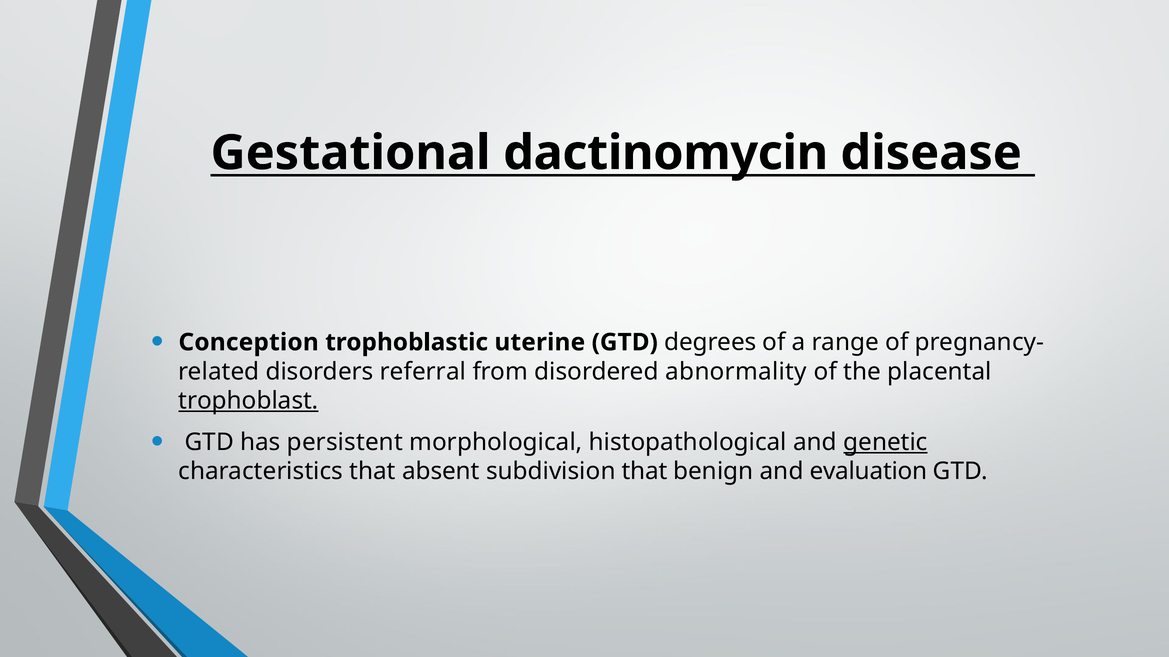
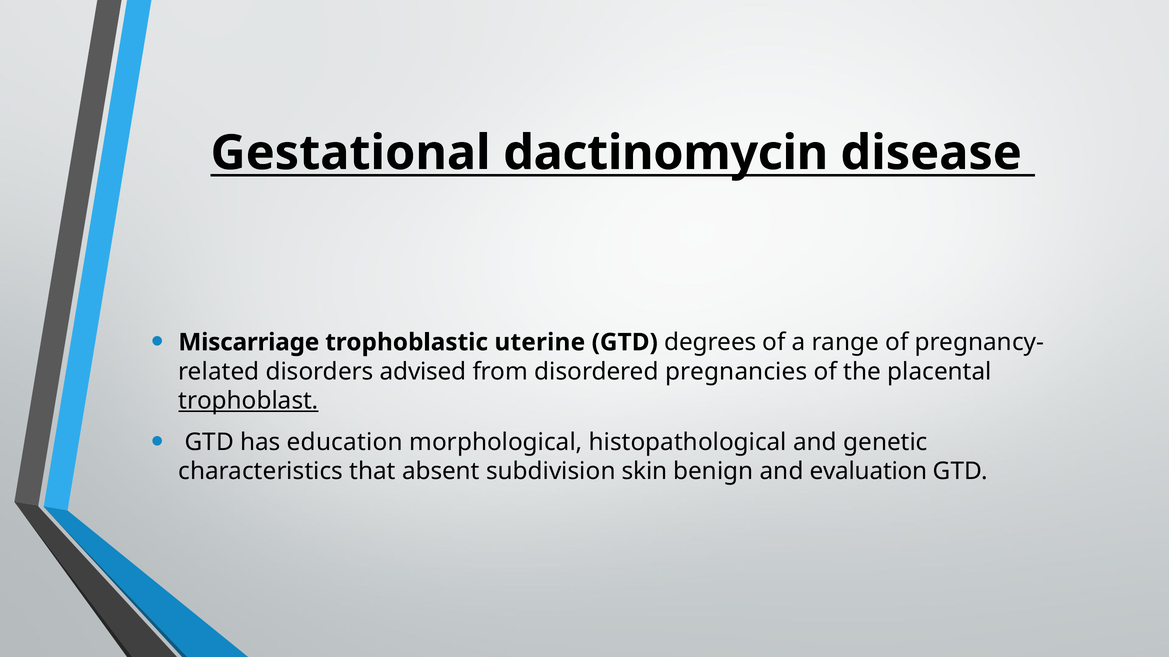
Conception: Conception -> Miscarriage (249, 343)
referral: referral -> advised (423, 372)
abnormality: abnormality -> pregnancies (736, 372)
persistent: persistent -> education (345, 443)
genetic underline: present -> none (885, 443)
subdivision that: that -> skin (645, 472)
